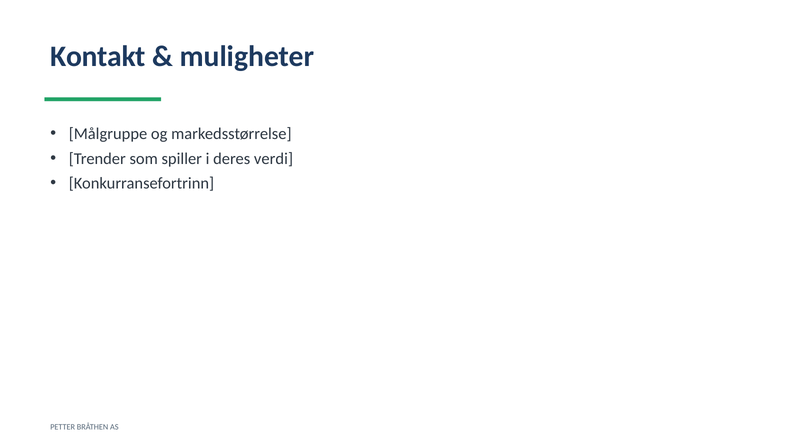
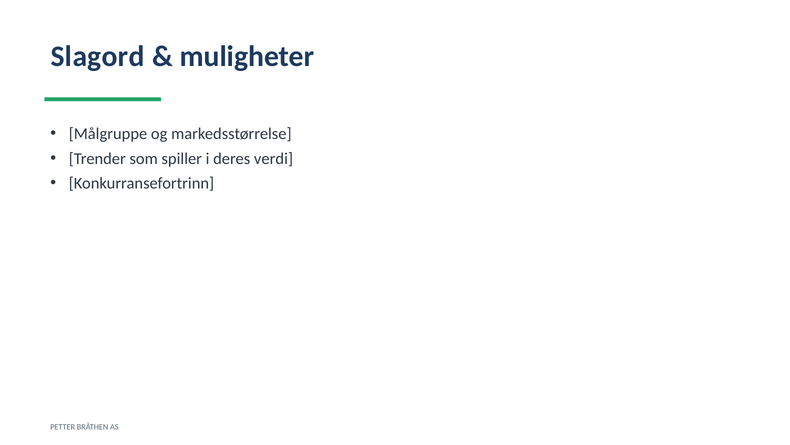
Kontakt: Kontakt -> Slagord (98, 56)
